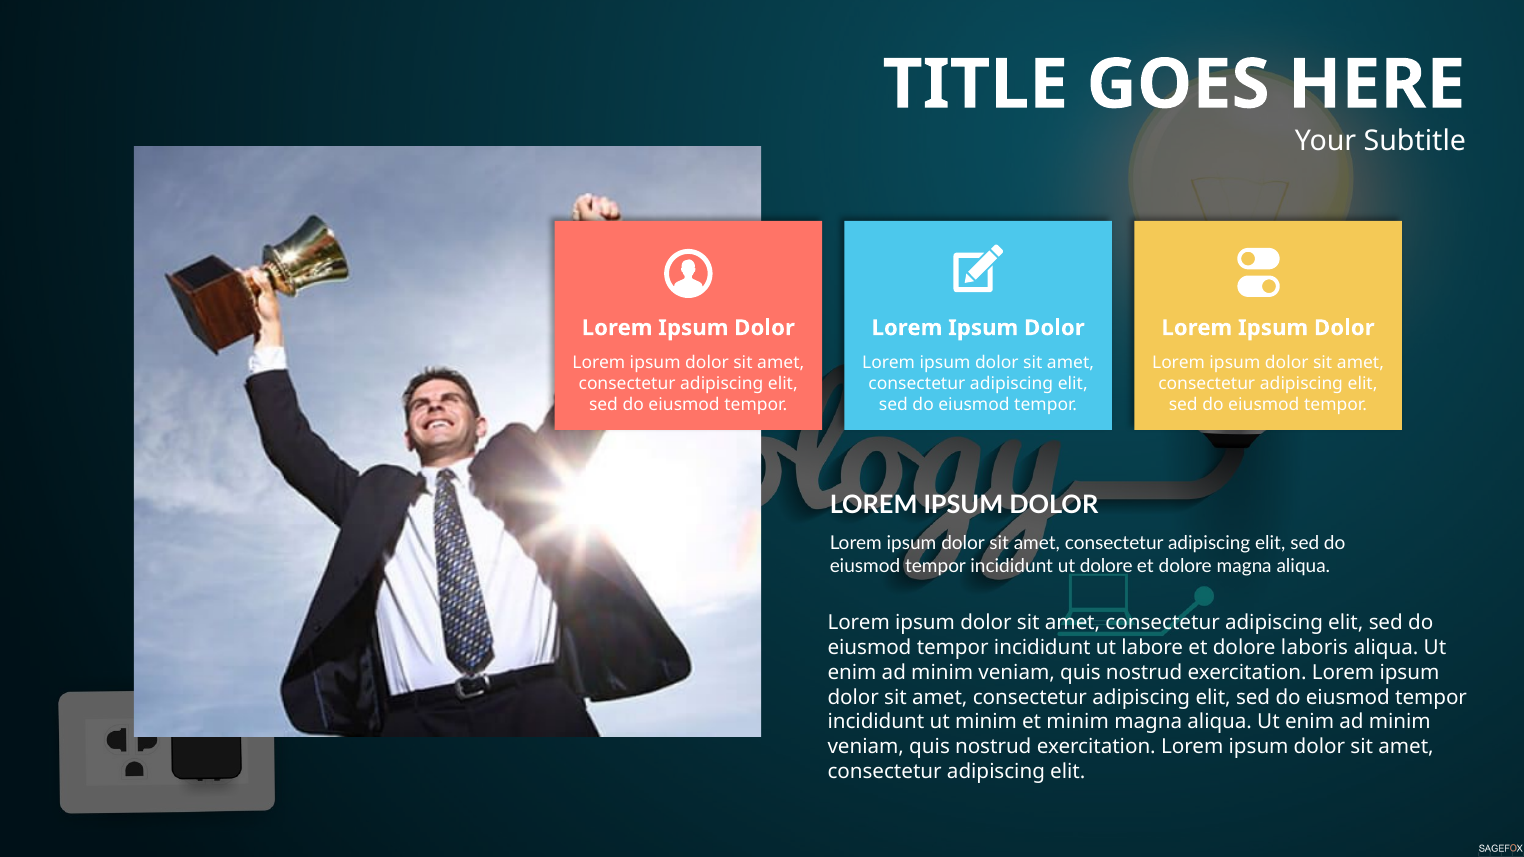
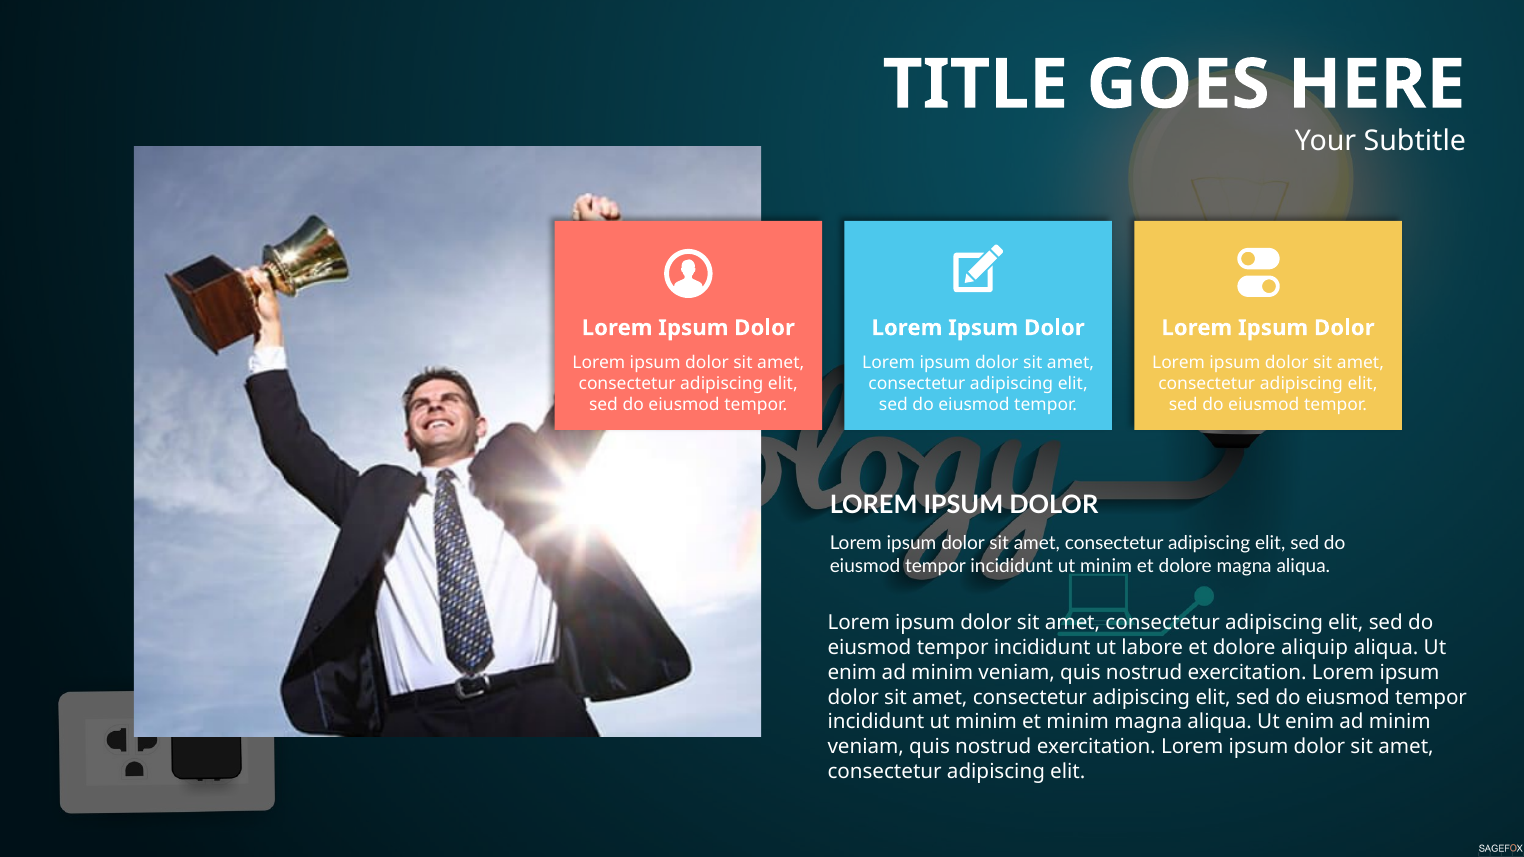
dolore: dolore -> minim (1106, 566)
laboris: laboris -> aliquip (1315, 648)
